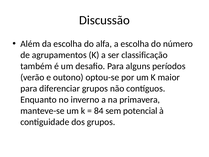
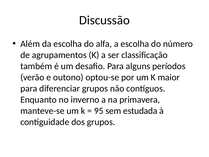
84: 84 -> 95 (99, 111)
potencial: potencial -> estudada (140, 111)
